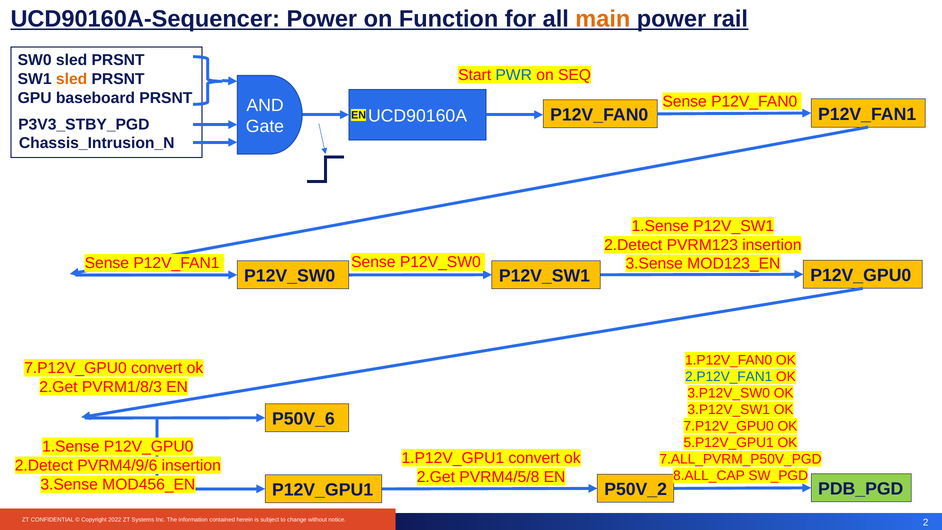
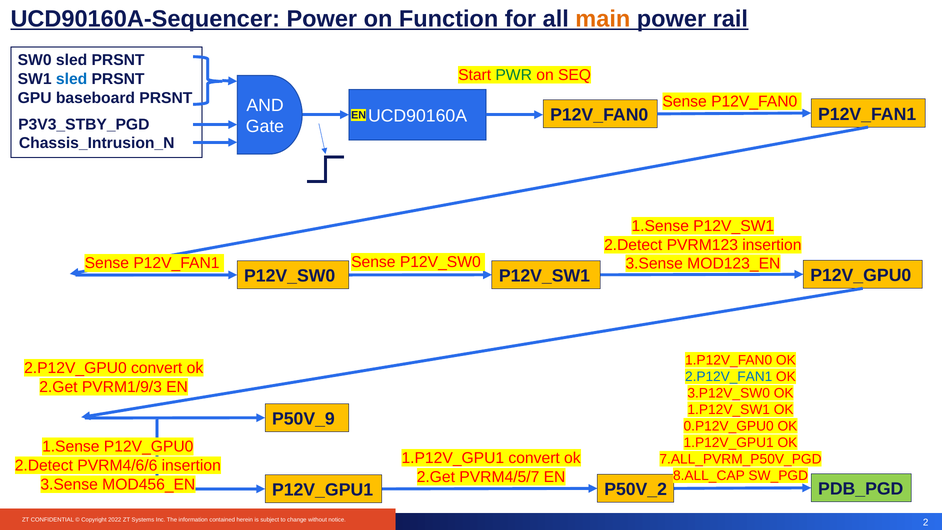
PWR colour: blue -> green (514, 75)
sled colour: orange -> blue (72, 79)
7.P12V_GPU0: 7.P12V_GPU0 -> 2.P12V_GPU0 (75, 368)
PVRM1/8/3: PVRM1/8/3 -> PVRM1/9/3 (122, 387)
3.P12V_SW1: 3.P12V_SW1 -> 1.P12V_SW1 (729, 409)
P50V_6: P50V_6 -> P50V_9 (303, 419)
7.P12V_GPU0: 7.P12V_GPU0 -> 0.P12V_GPU0 (729, 426)
5.P12V_GPU1: 5.P12V_GPU1 -> 1.P12V_GPU1 (729, 442)
PVRM4/9/6: PVRM4/9/6 -> PVRM4/6/6 (117, 466)
PVRM4/5/8: PVRM4/5/8 -> PVRM4/5/7 (499, 477)
